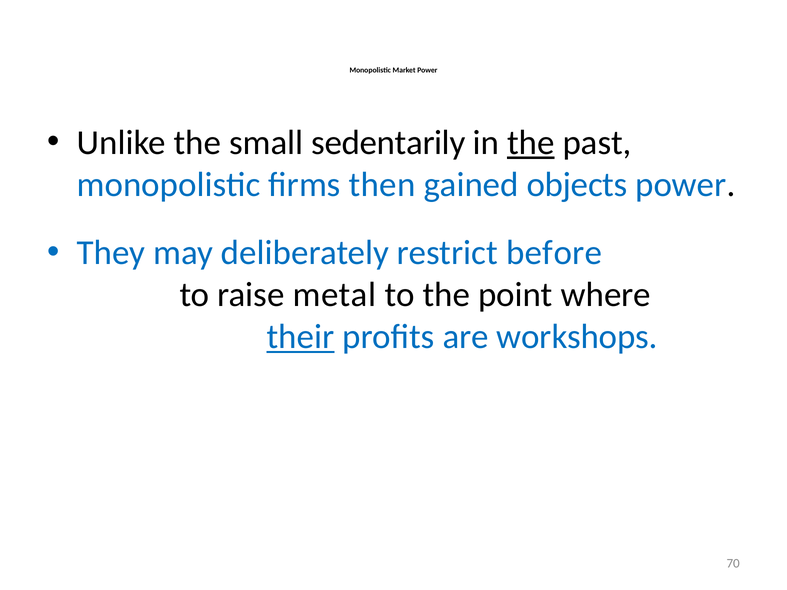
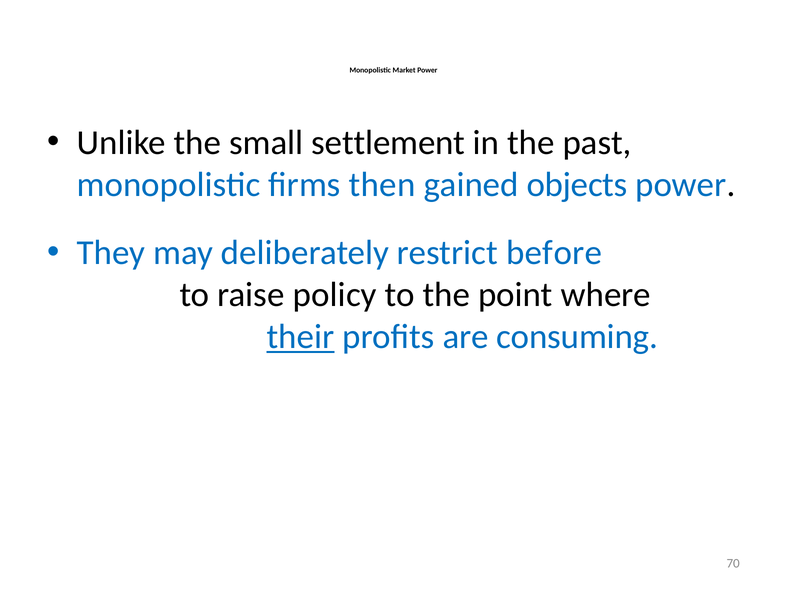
sedentarily: sedentarily -> settlement (388, 143)
the underline: present -> none (531, 143)
metal: metal -> policy (335, 295)
workshops: workshops -> consuming (577, 337)
